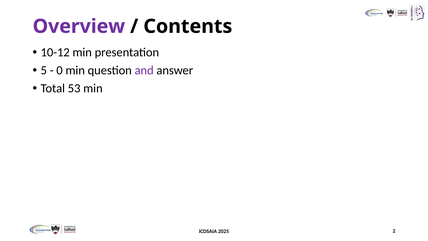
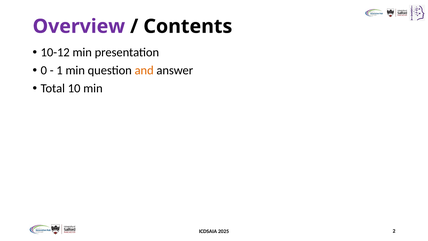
5: 5 -> 0 (44, 70)
0: 0 -> 1 (60, 70)
and colour: purple -> orange (144, 70)
53: 53 -> 10 (74, 88)
